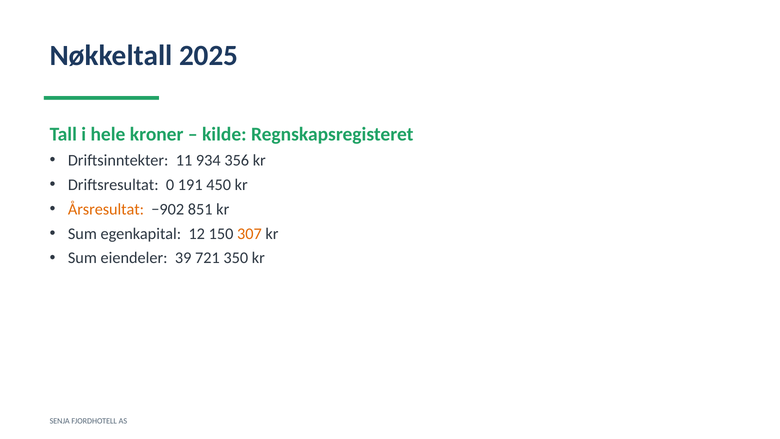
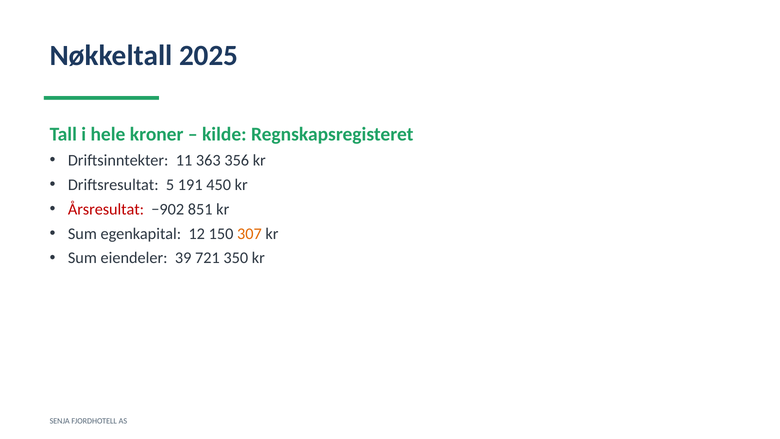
934: 934 -> 363 (208, 160)
0: 0 -> 5 (170, 185)
Årsresultat colour: orange -> red (106, 209)
